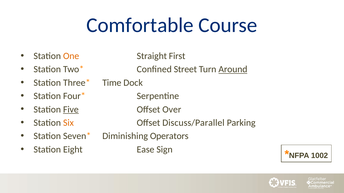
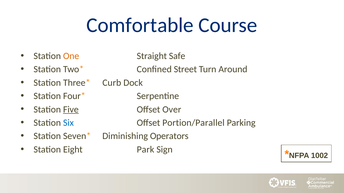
First: First -> Safe (177, 56)
Around underline: present -> none (233, 70)
Time: Time -> Curb (112, 83)
Six colour: orange -> blue (68, 123)
Discuss/Parallel: Discuss/Parallel -> Portion/Parallel (193, 123)
Ease: Ease -> Park (145, 150)
